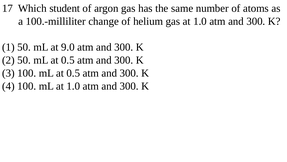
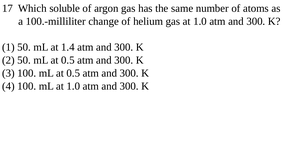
student: student -> soluble (65, 8)
9.0: 9.0 -> 1.4 (68, 47)
